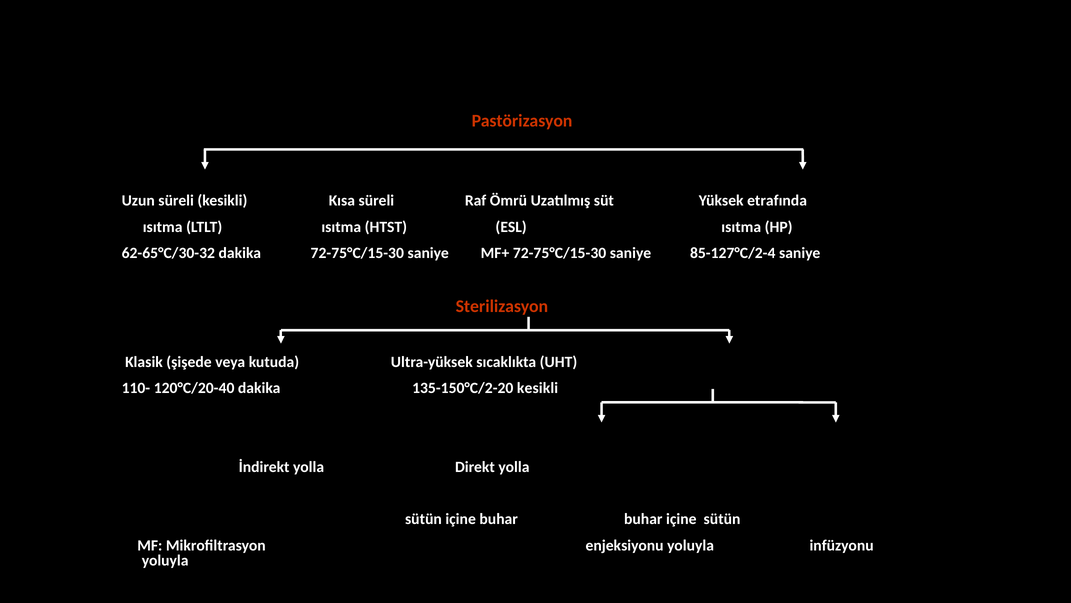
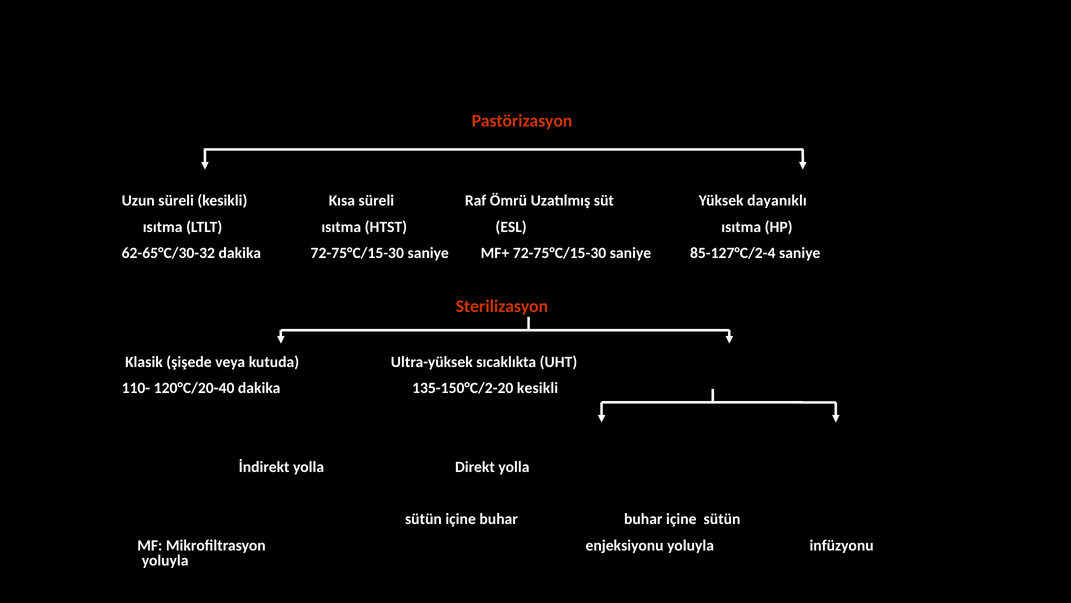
etrafında: etrafında -> dayanıklı (777, 201)
